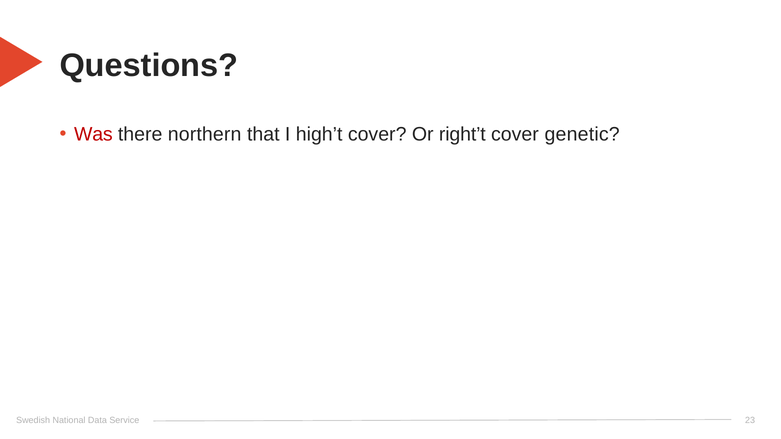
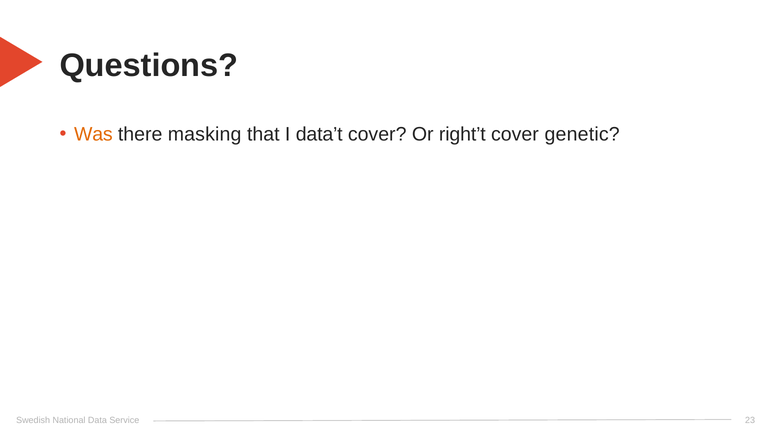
Was colour: red -> orange (93, 134)
northern: northern -> masking (205, 134)
high’t: high’t -> data’t (319, 134)
